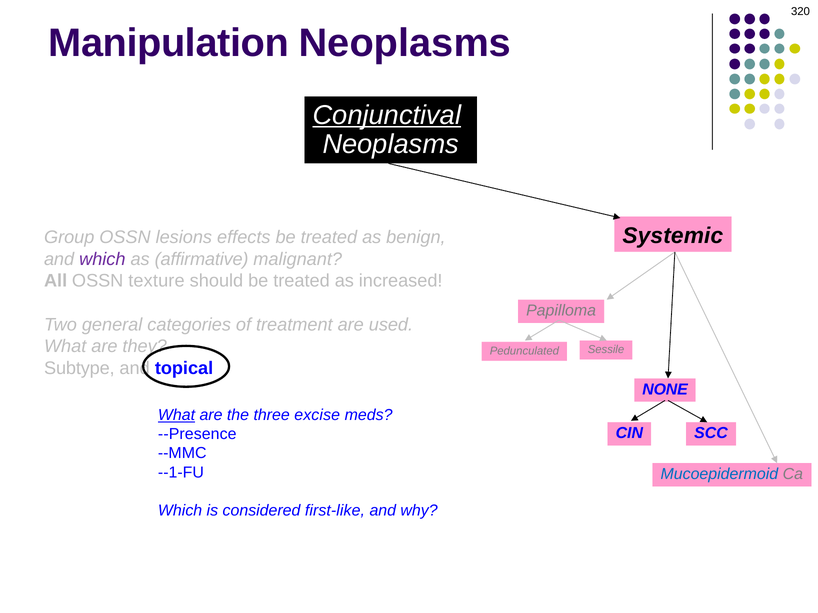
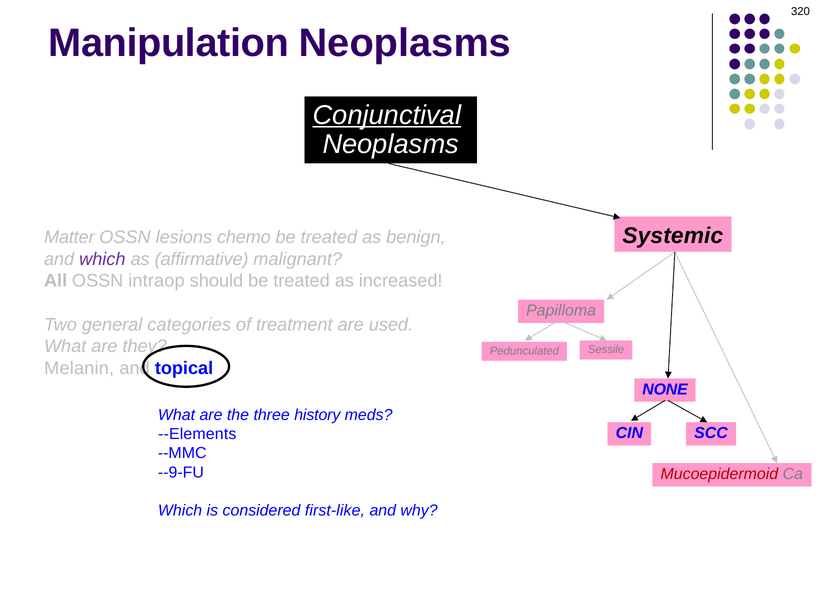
Group: Group -> Matter (69, 238)
effects: effects -> chemo (244, 238)
texture: texture -> intraop (156, 281)
Subtype: Subtype -> Melanin (79, 368)
What underline: present -> none (177, 415)
excise: excise -> history (317, 415)
--Presence: --Presence -> --Elements (197, 435)
--1-FU: --1-FU -> --9-FU (181, 473)
Mucoepidermoid colour: blue -> red (719, 475)
